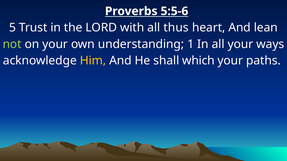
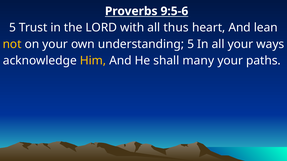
5:5-6: 5:5-6 -> 9:5-6 (174, 11)
not colour: light green -> yellow (12, 44)
understanding 1: 1 -> 5 (191, 44)
which: which -> many (198, 61)
